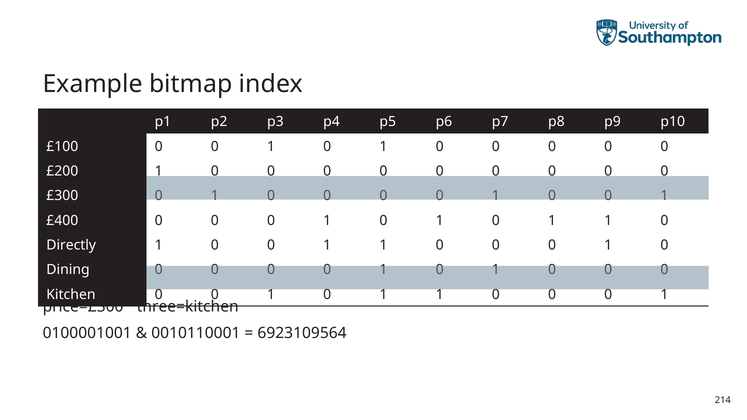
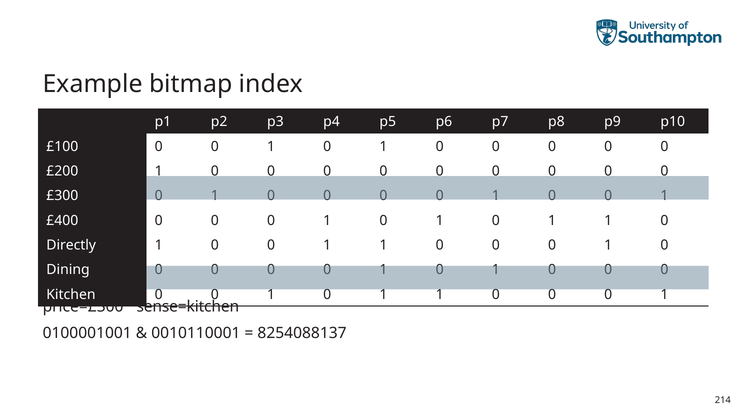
three=kitchen: three=kitchen -> sense=kitchen (188, 307)
6923109564: 6923109564 -> 8254088137 (302, 333)
